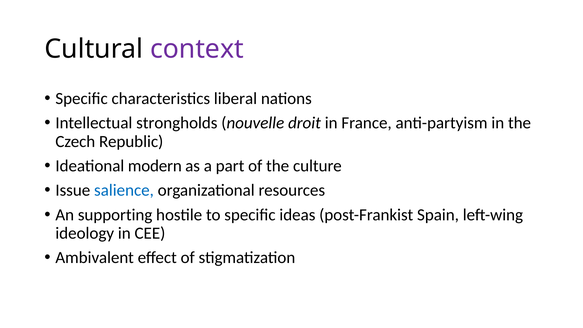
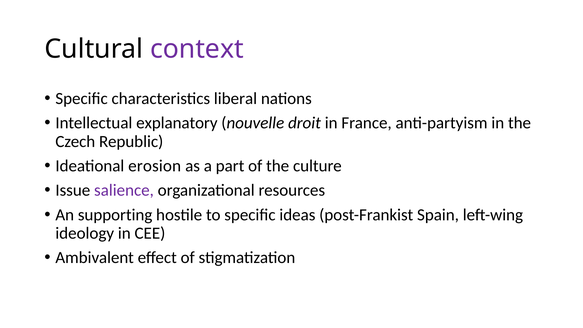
strongholds: strongholds -> explanatory (177, 123)
modern: modern -> erosion (155, 166)
salience colour: blue -> purple (124, 190)
